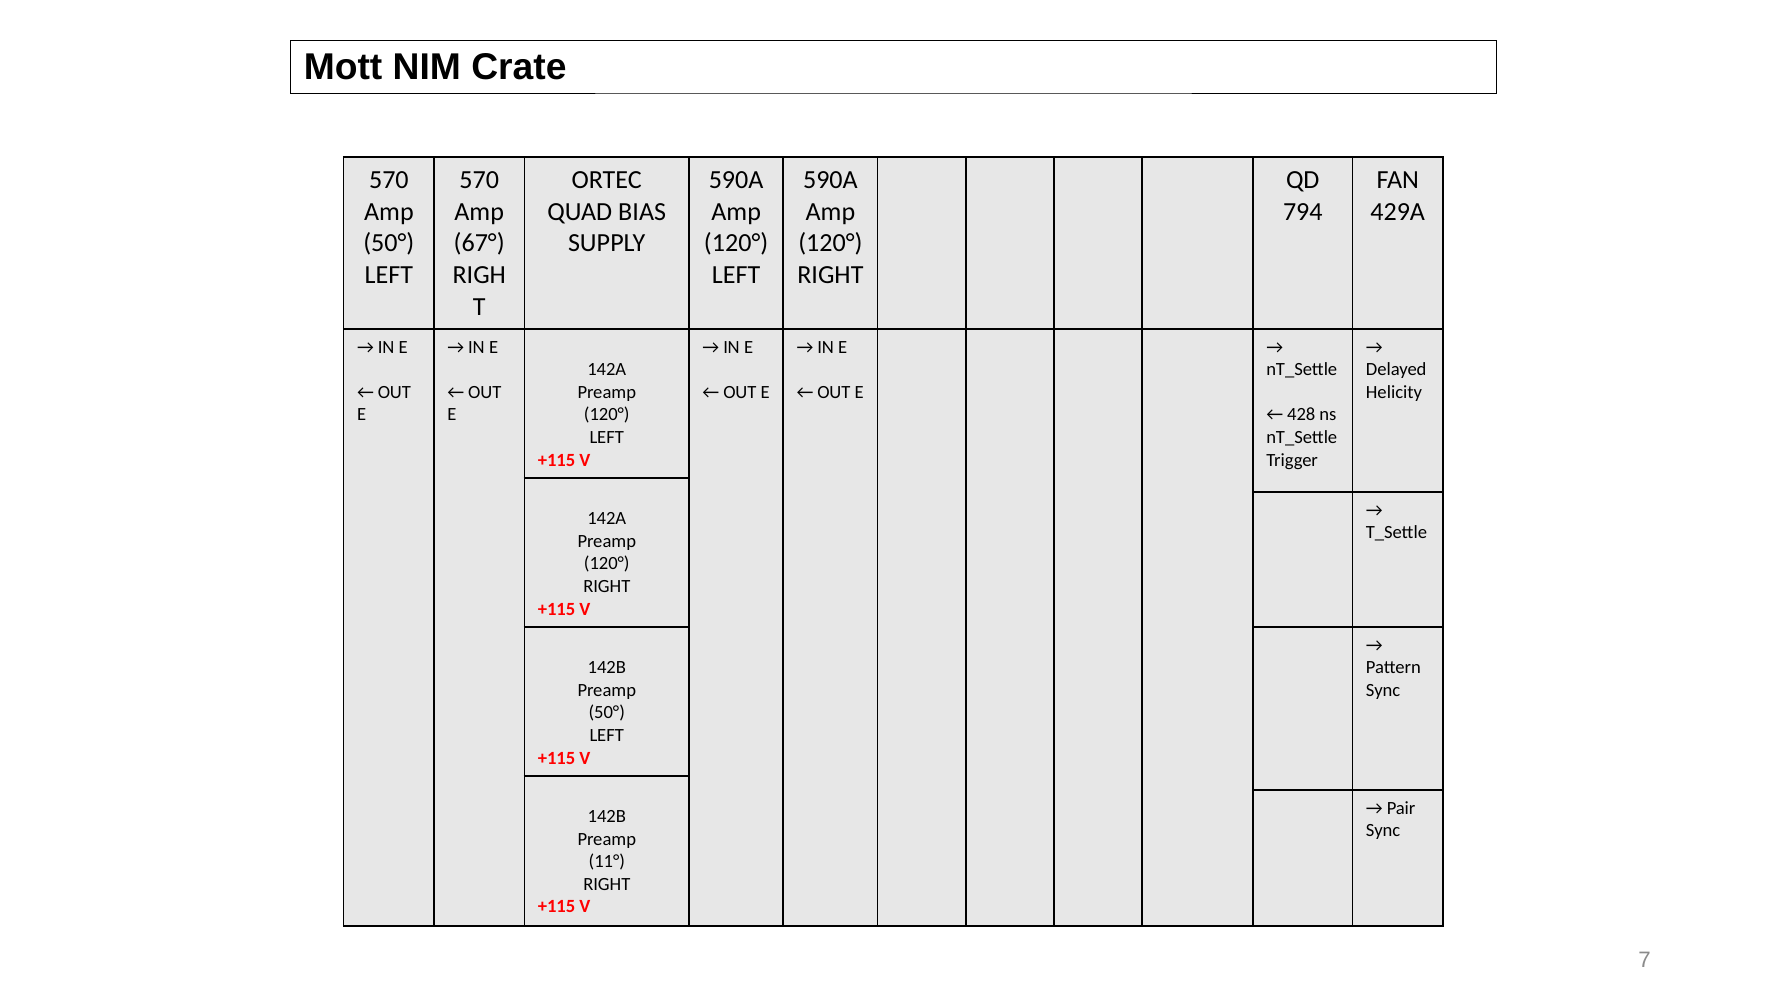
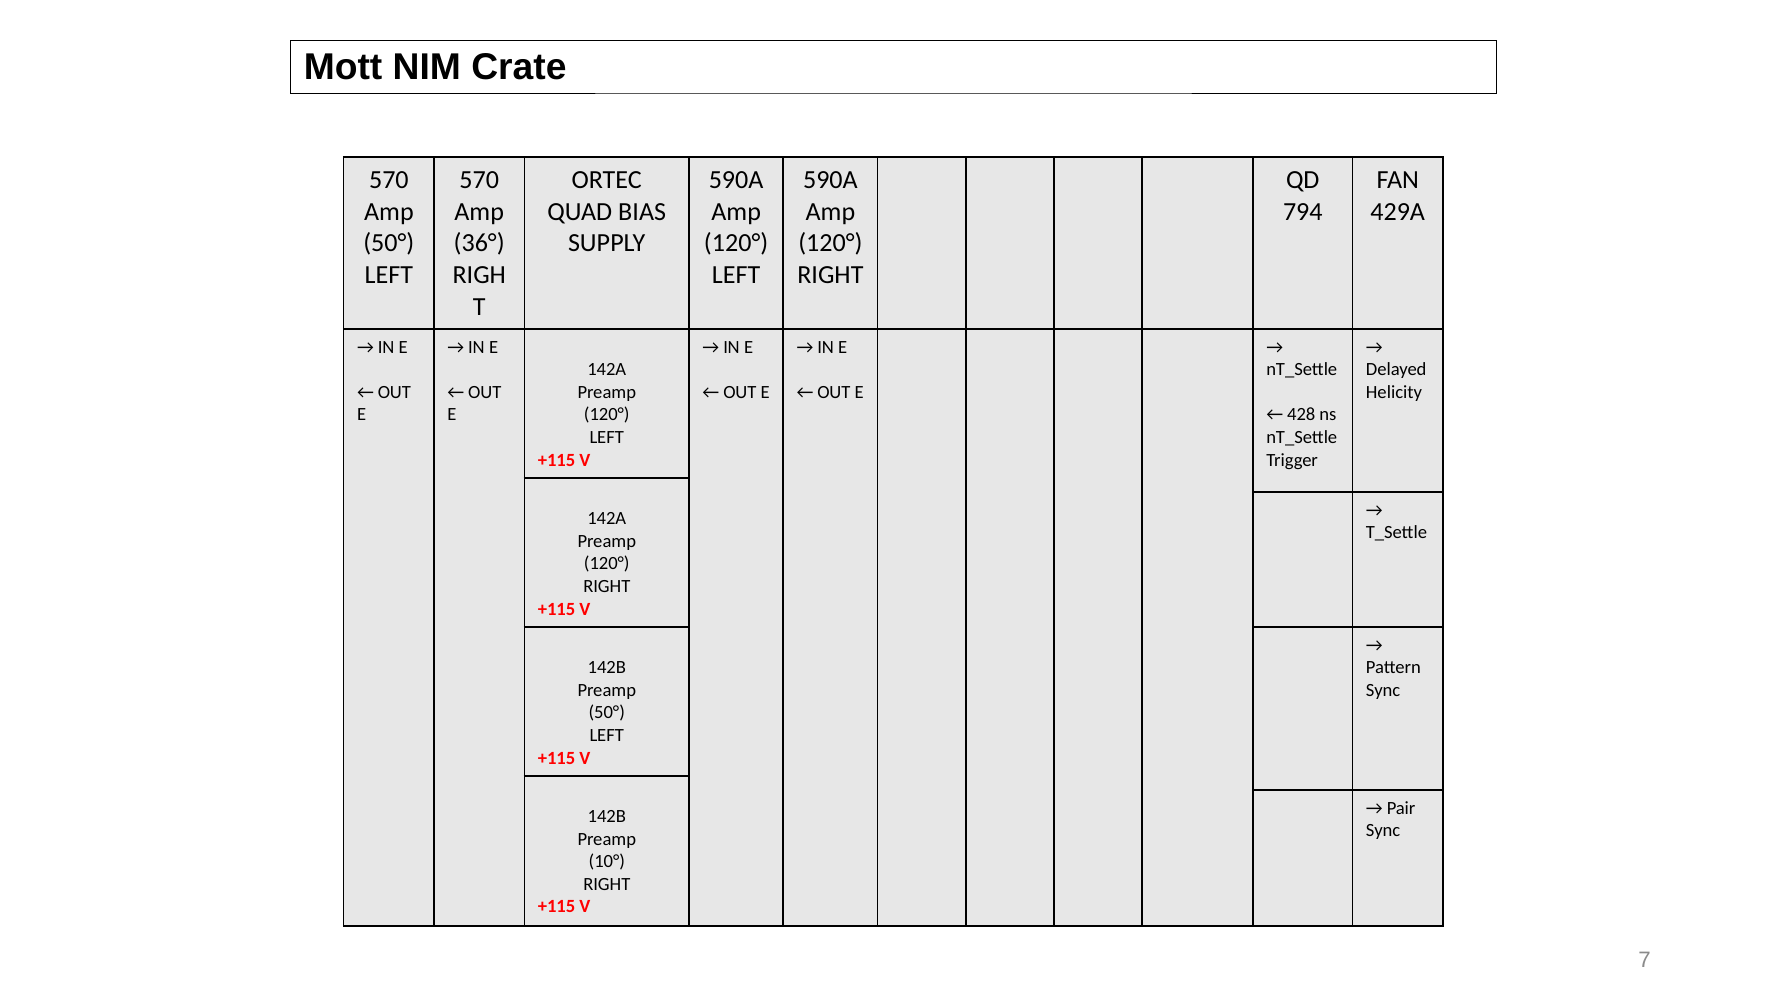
67°: 67° -> 36° (479, 243)
11°: 11° -> 10° (607, 862)
